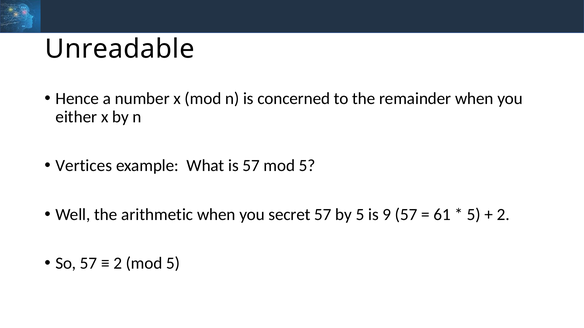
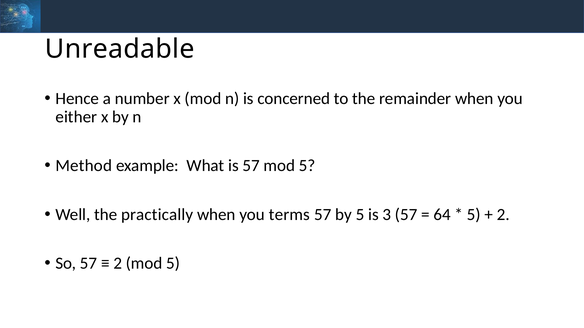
Vertices: Vertices -> Method (84, 166)
arithmetic: arithmetic -> practically (157, 215)
secret: secret -> terms (289, 215)
9: 9 -> 3 (387, 215)
61: 61 -> 64 (442, 215)
